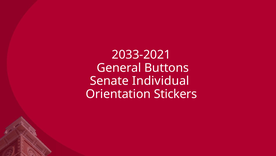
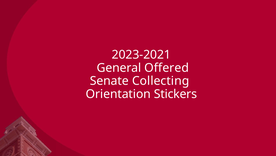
2033-2021: 2033-2021 -> 2023-2021 (141, 55)
Buttons: Buttons -> Offered (167, 68)
Individual: Individual -> Collecting (161, 81)
